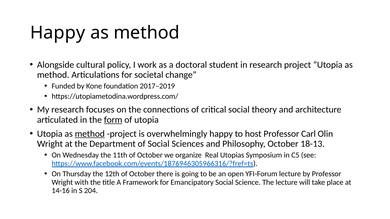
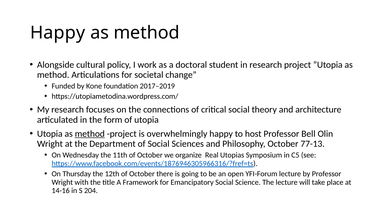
form underline: present -> none (113, 120)
Carl: Carl -> Bell (308, 134)
18-13: 18-13 -> 77-13 (313, 144)
